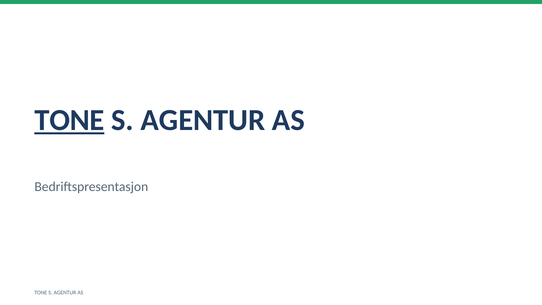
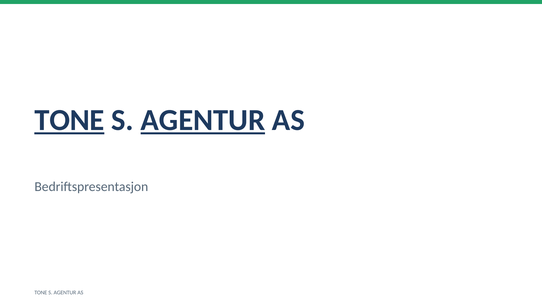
AGENTUR underline: none -> present (203, 120)
